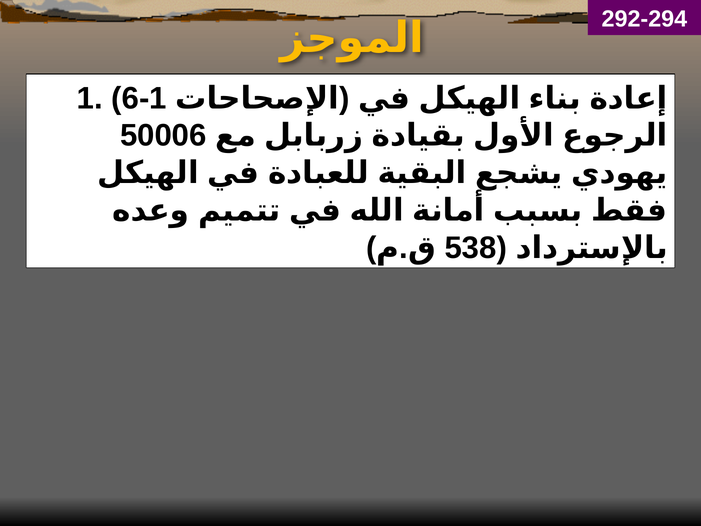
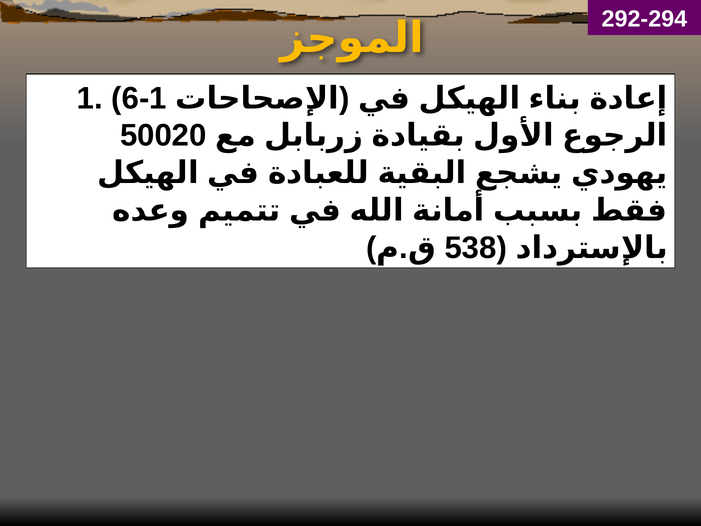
50006: 50006 -> 50020 (163, 136)
